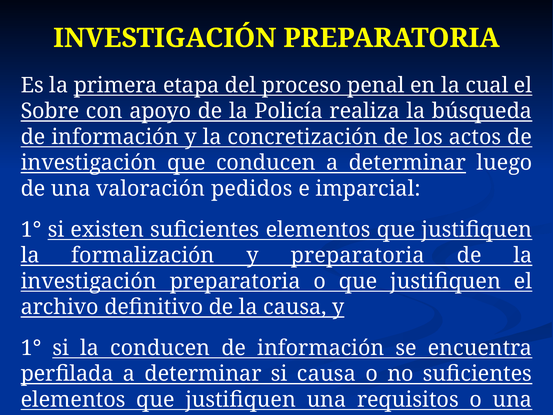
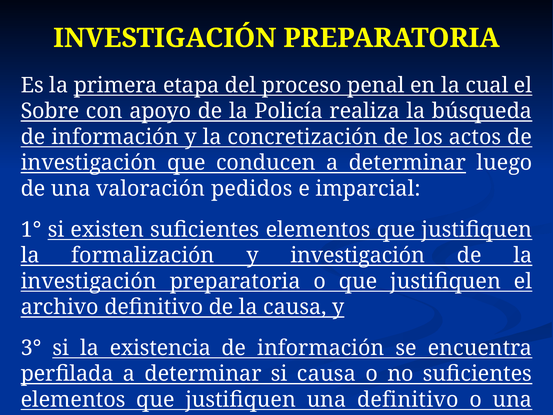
y preparatoria: preparatoria -> investigación (358, 255)
1°: 1° -> 3° (31, 348)
la conducen: conducen -> existencia (160, 348)
una requisitos: requisitos -> definitivo (408, 399)
